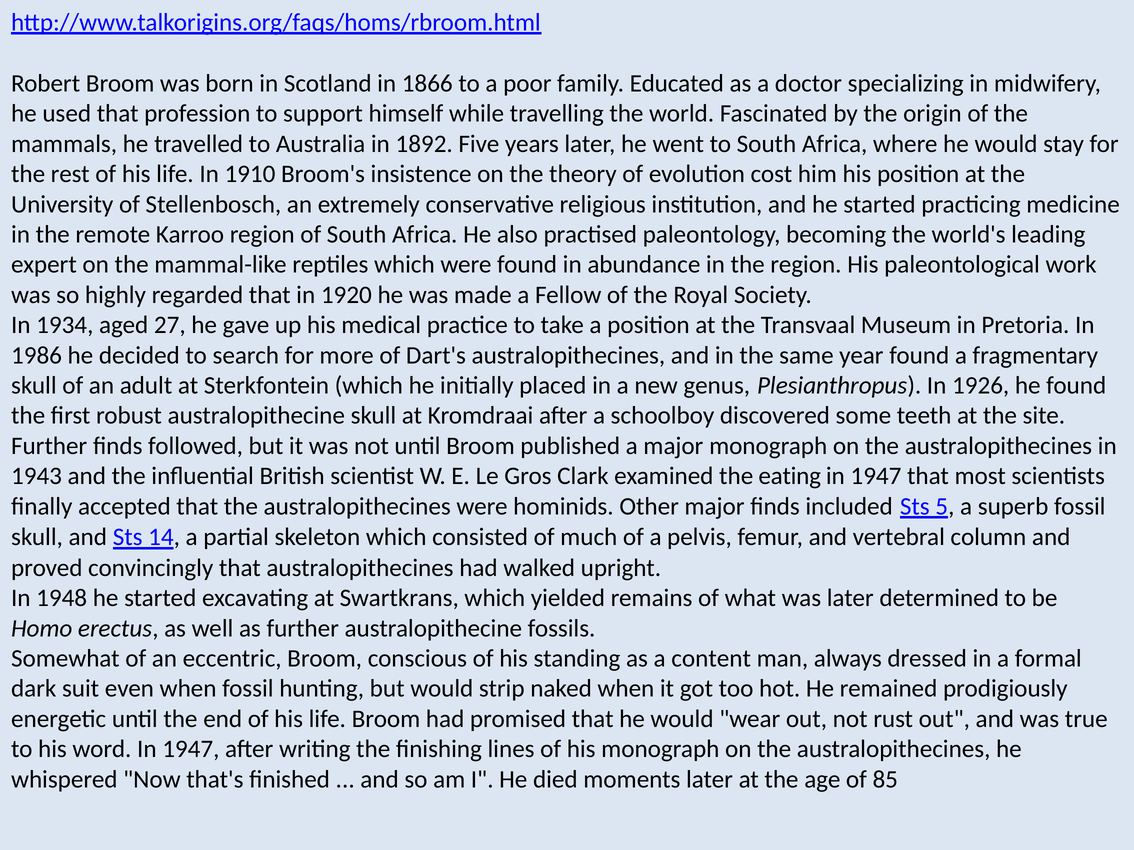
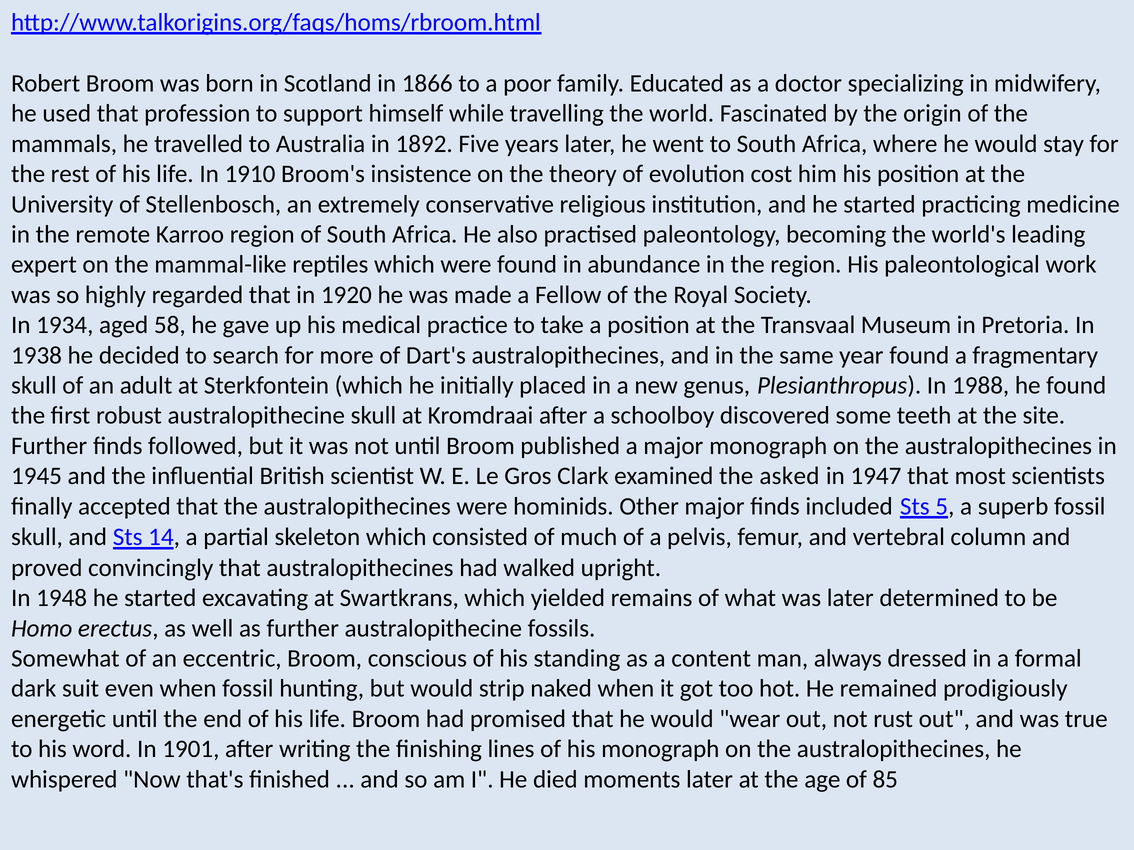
27: 27 -> 58 (170, 325)
1986: 1986 -> 1938 (37, 355)
1926: 1926 -> 1988 (981, 386)
1943: 1943 -> 1945 (37, 476)
eating: eating -> asked (789, 476)
word In 1947: 1947 -> 1901 (191, 750)
